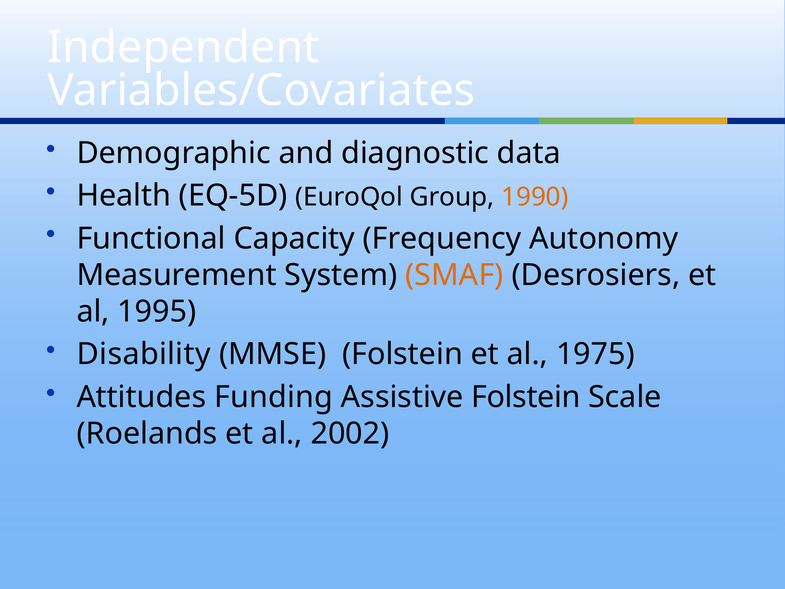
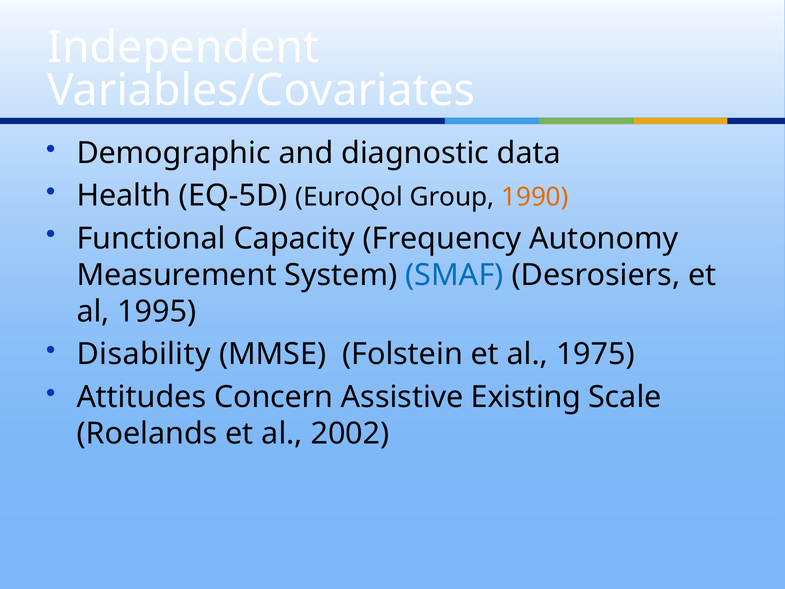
SMAF colour: orange -> blue (454, 275)
Funding: Funding -> Concern (274, 397)
Assistive Folstein: Folstein -> Existing (526, 397)
